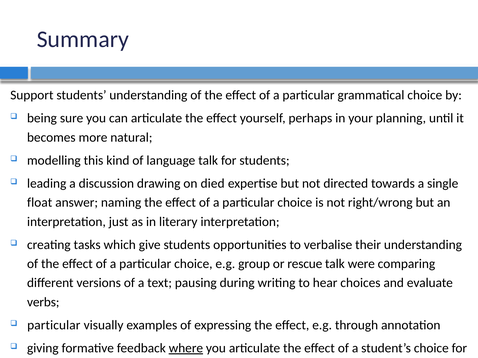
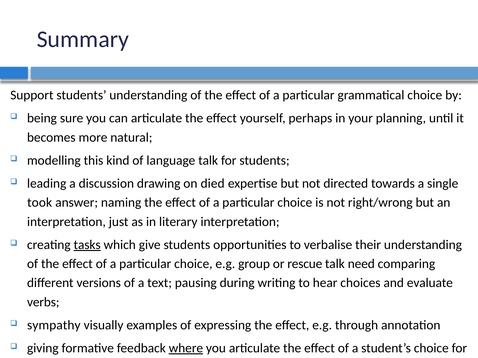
float: float -> took (40, 203)
tasks underline: none -> present (87, 245)
were: were -> need (361, 264)
particular: particular -> sympathy (54, 326)
